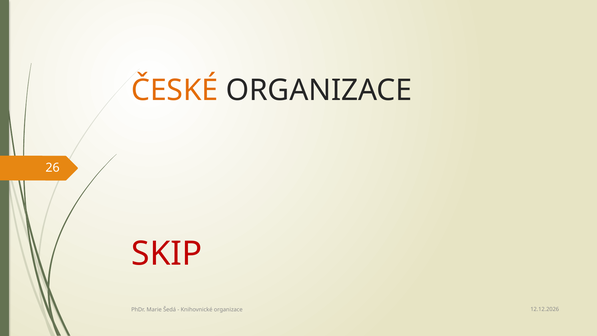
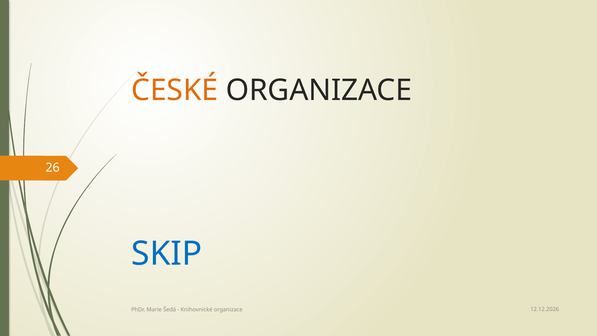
SKIP colour: red -> blue (167, 254)
